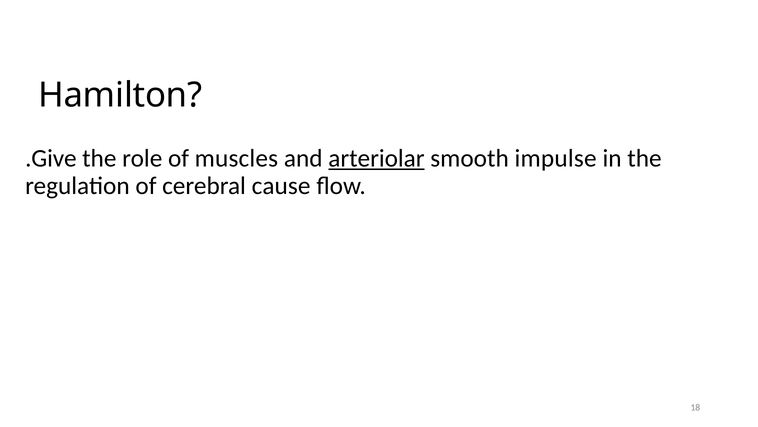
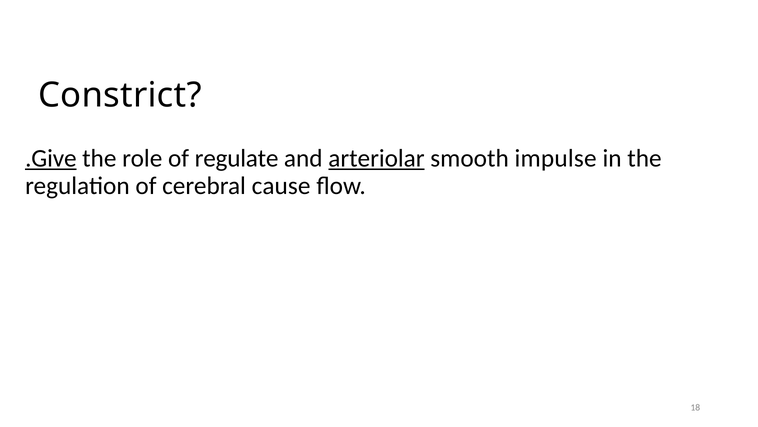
Hamilton: Hamilton -> Constrict (120, 95)
.Give underline: none -> present (51, 158)
muscles: muscles -> regulate (237, 158)
